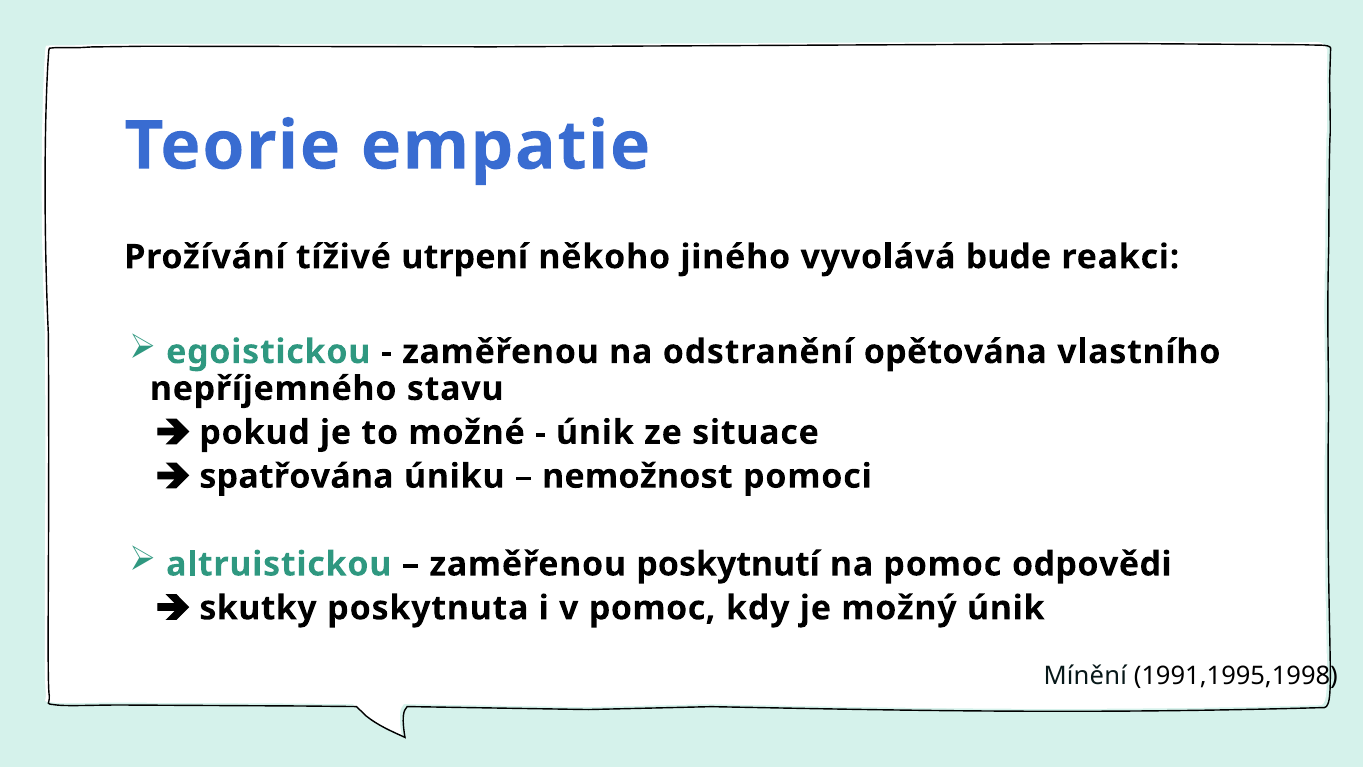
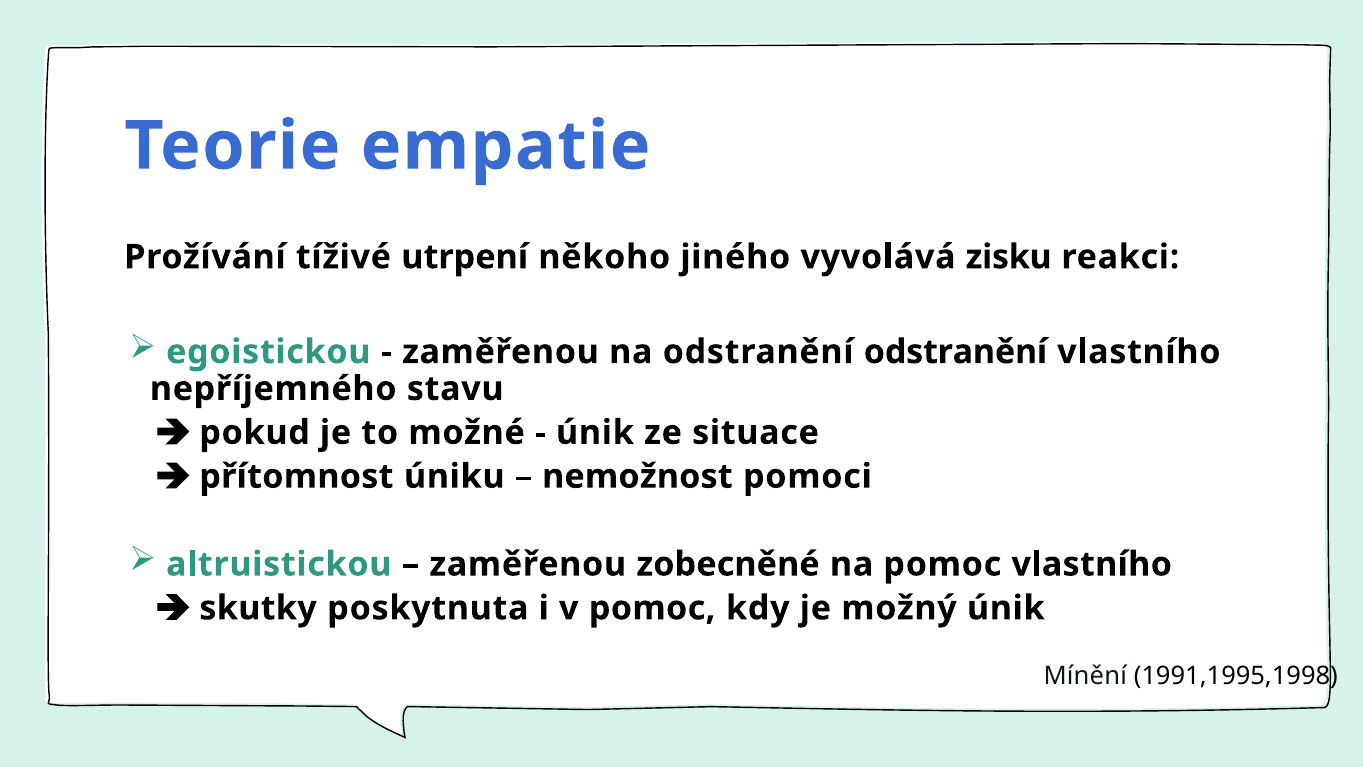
bude: bude -> zisku (1009, 257)
odstranění opětována: opětována -> odstranění (955, 352)
spatřována: spatřována -> přítomnost (296, 476)
poskytnutí: poskytnutí -> zobecněné (728, 564)
pomoc odpovědi: odpovědi -> vlastního (1092, 564)
